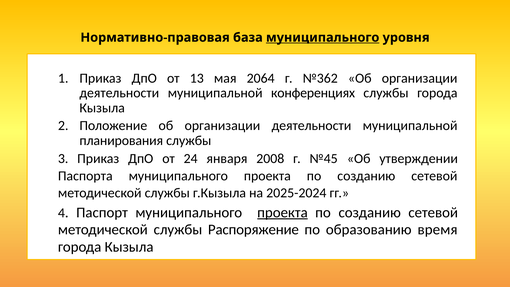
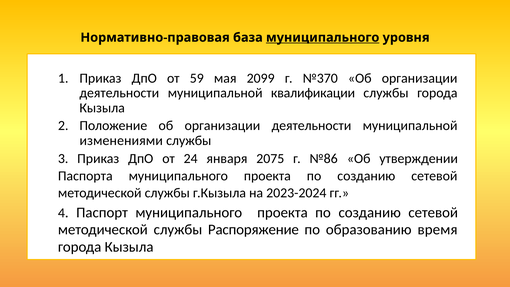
13: 13 -> 59 (197, 78)
2064: 2064 -> 2099 (261, 78)
№362: №362 -> №370 (320, 78)
конференциях: конференциях -> квалификации (313, 93)
планирования: планирования -> изменениями (121, 140)
2008: 2008 -> 2075 (270, 159)
№45: №45 -> №86 (324, 159)
2025-2024: 2025-2024 -> 2023-2024 (296, 193)
проекта underline: present -> none (282, 212)
